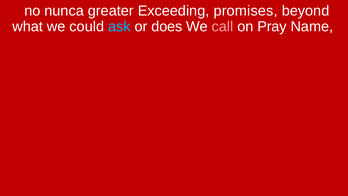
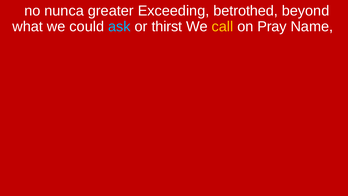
promises: promises -> betrothed (246, 11)
does: does -> thirst (167, 26)
call colour: pink -> yellow (222, 26)
